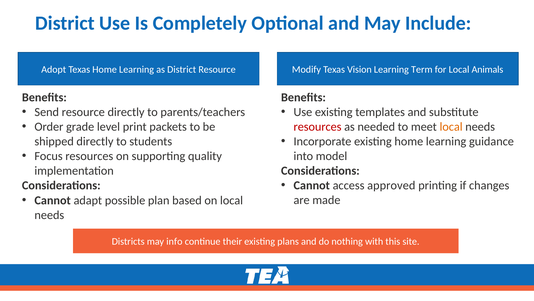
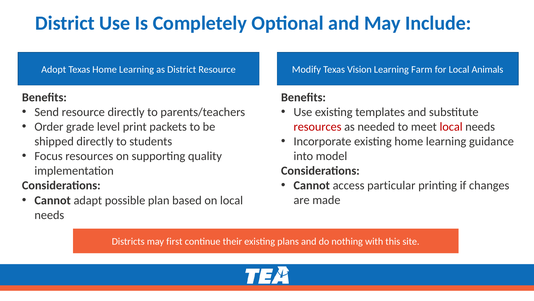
Term: Term -> Farm (422, 69)
local colour: orange -> red (451, 126)
approved: approved -> particular (391, 185)
info: info -> first (174, 241)
